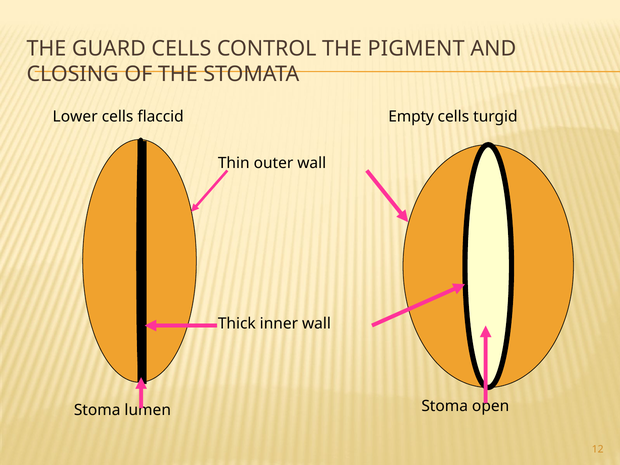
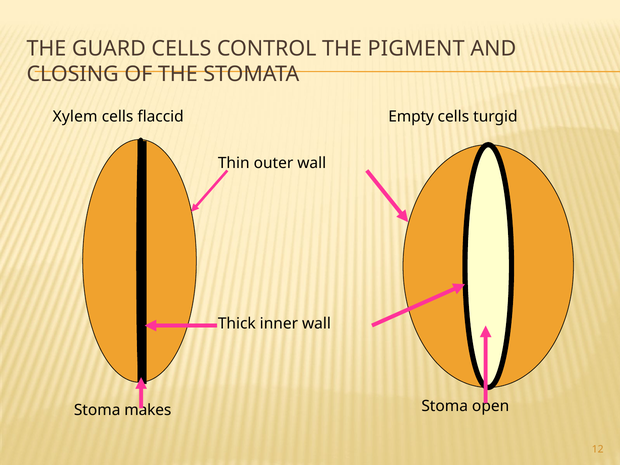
Lower: Lower -> Xylem (75, 117)
lumen: lumen -> makes (148, 410)
